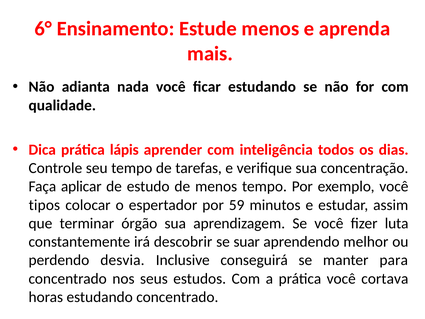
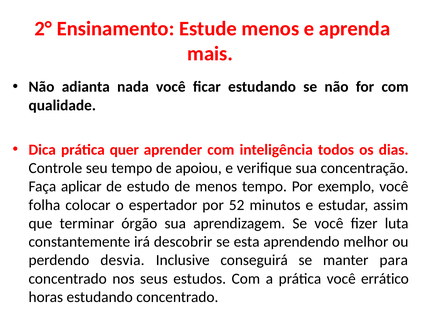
6°: 6° -> 2° (43, 29)
lápis: lápis -> quer (124, 150)
tarefas: tarefas -> apoiou (199, 168)
tipos: tipos -> folha (44, 205)
59: 59 -> 52 (237, 205)
suar: suar -> esta (247, 242)
cortava: cortava -> errático (385, 278)
